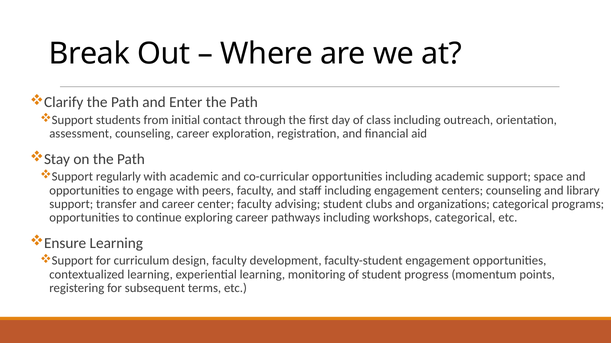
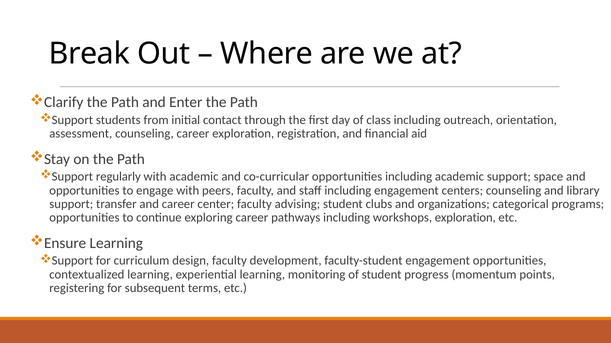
workshops categorical: categorical -> exploration (465, 218)
